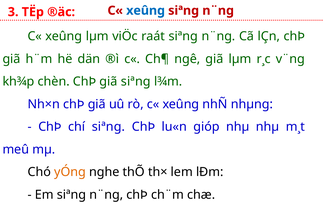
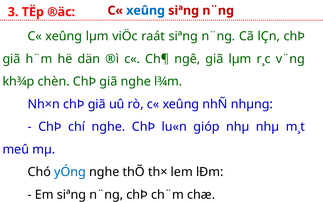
giã siªng: siªng -> nghe (136, 81)
chí siªng: siªng -> nghe (108, 127)
yÓng colour: orange -> blue (70, 172)
